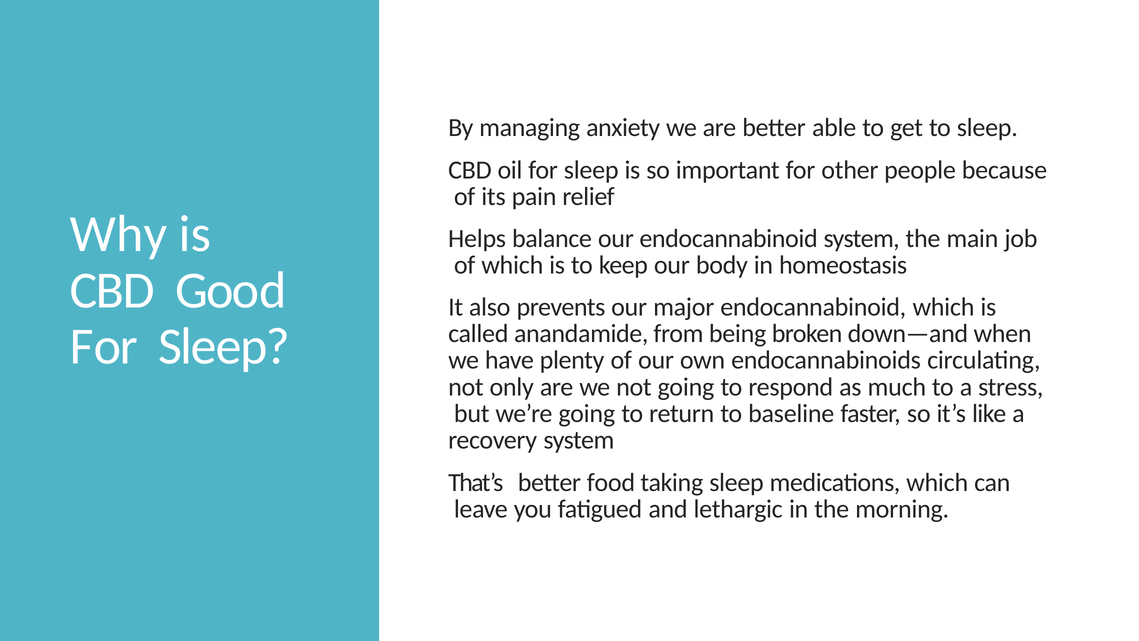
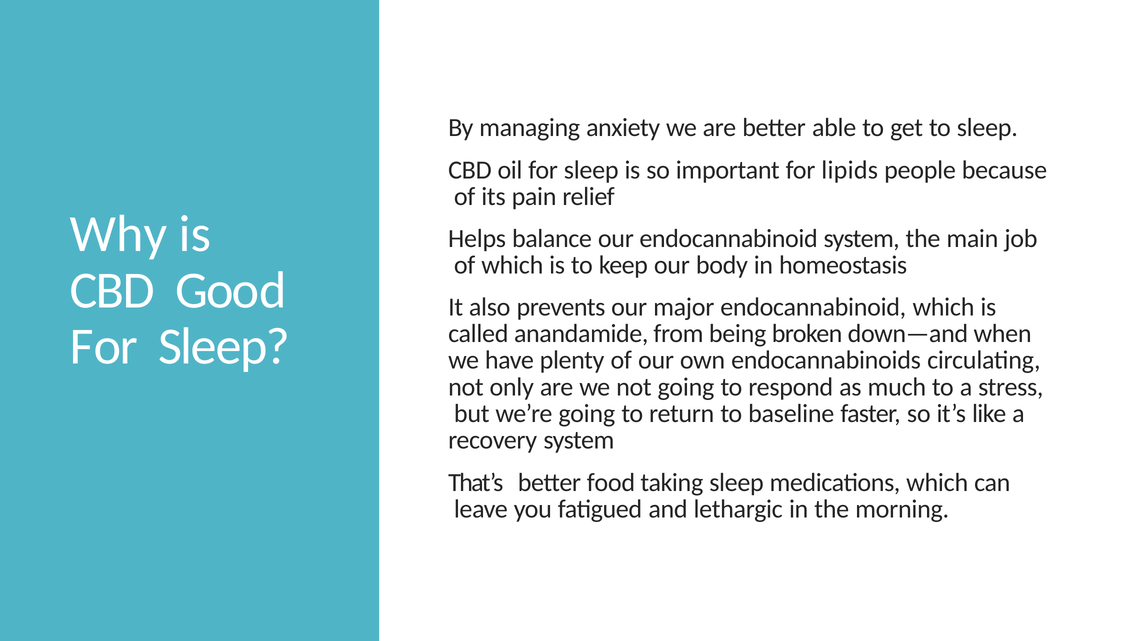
other: other -> lipids (850, 170)
